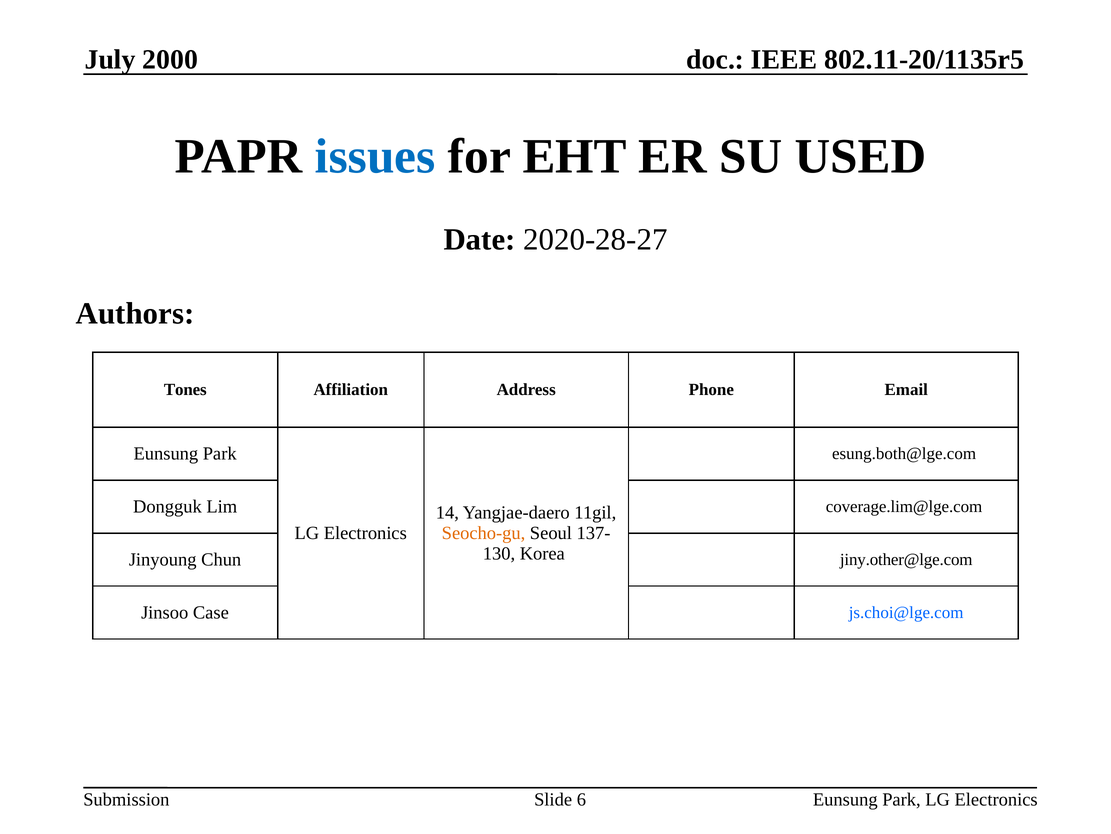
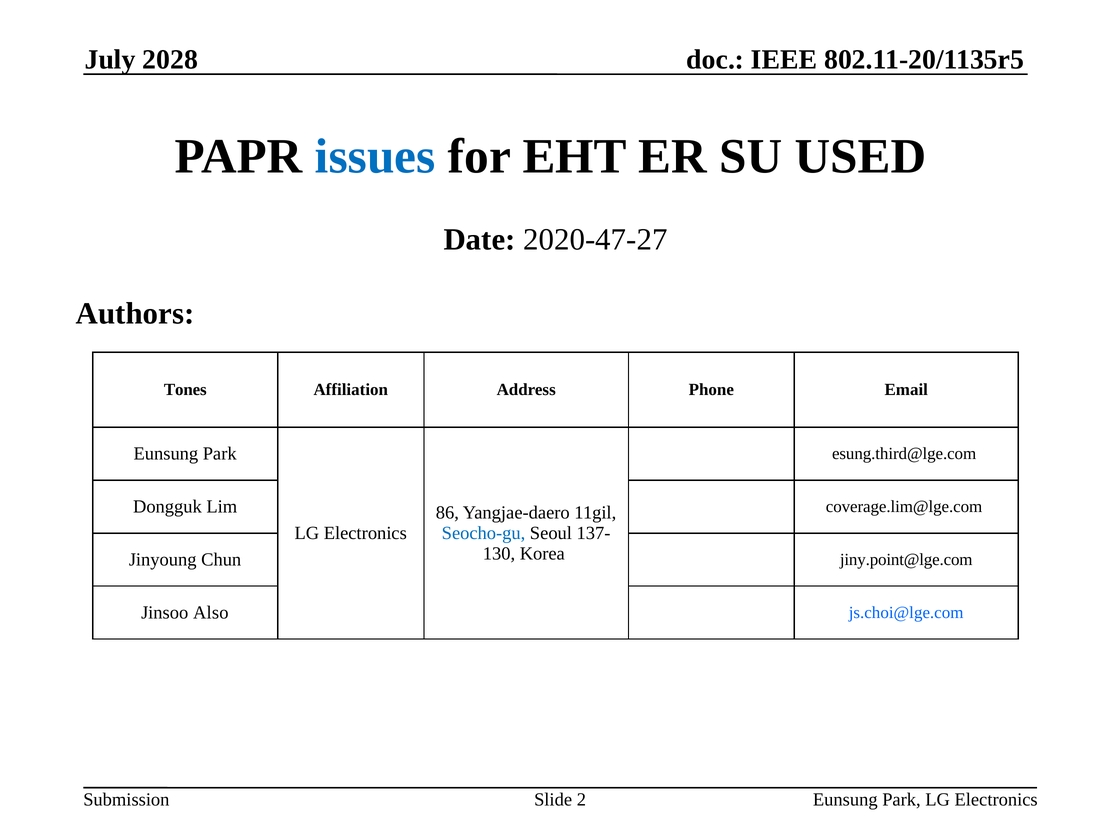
2000: 2000 -> 2028 (170, 59)
2020-28-27: 2020-28-27 -> 2020-47-27 (595, 239)
esung.both@lge.com: esung.both@lge.com -> esung.third@lge.com (904, 453)
14: 14 -> 86 (447, 512)
Seocho-gu colour: orange -> blue (484, 533)
jiny.other@lge.com: jiny.other@lge.com -> jiny.point@lge.com (906, 559)
Case: Case -> Also (211, 612)
6: 6 -> 2 (581, 799)
